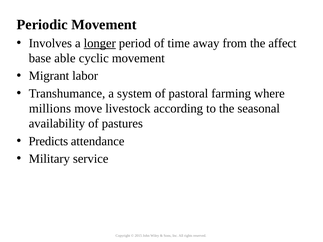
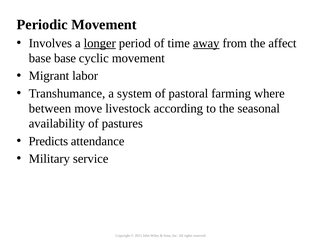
away underline: none -> present (206, 43)
base able: able -> base (65, 58)
millions: millions -> between (50, 109)
